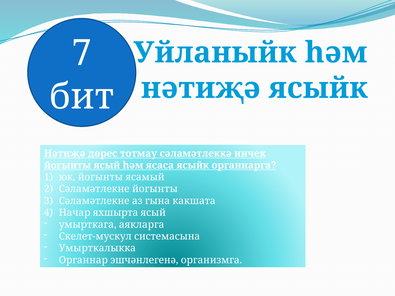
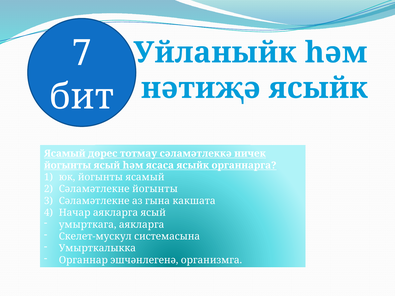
Нәтиҗә: Нәтиҗә -> Ясамый (65, 154)
Начар яхшырта: яхшырта -> аякларга (116, 213)
